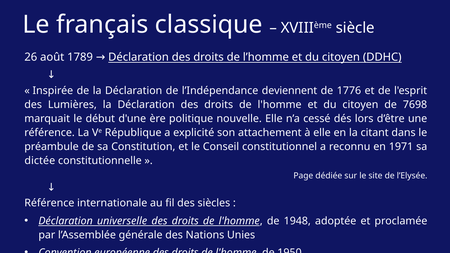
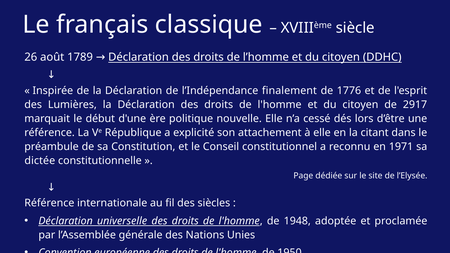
deviennent: deviennent -> finalement (289, 91)
7698: 7698 -> 2917 (415, 105)
